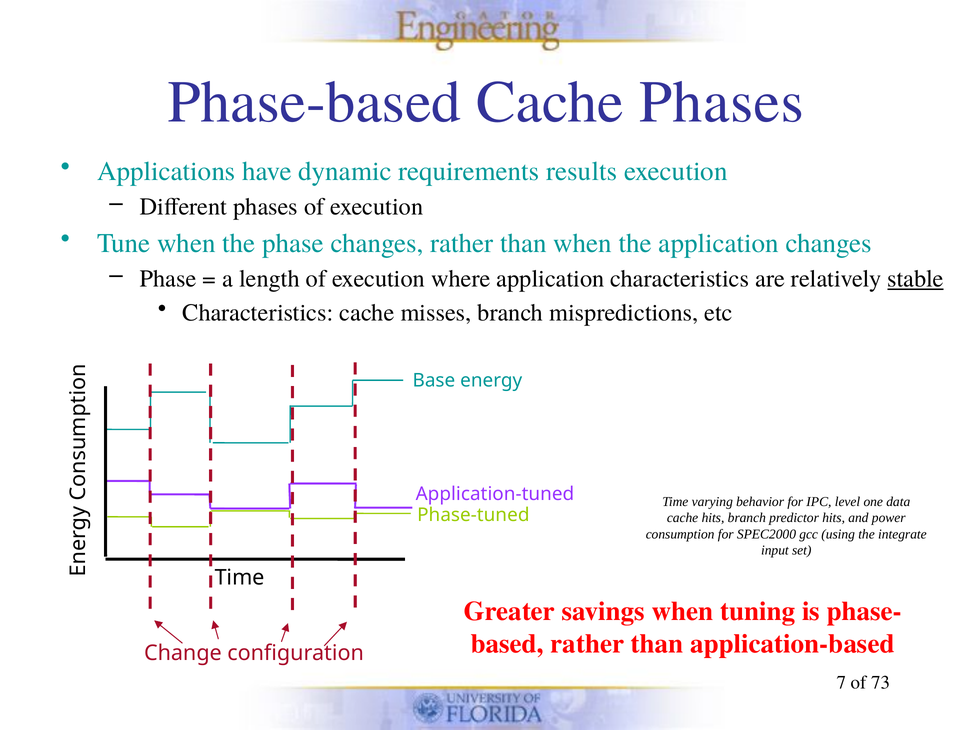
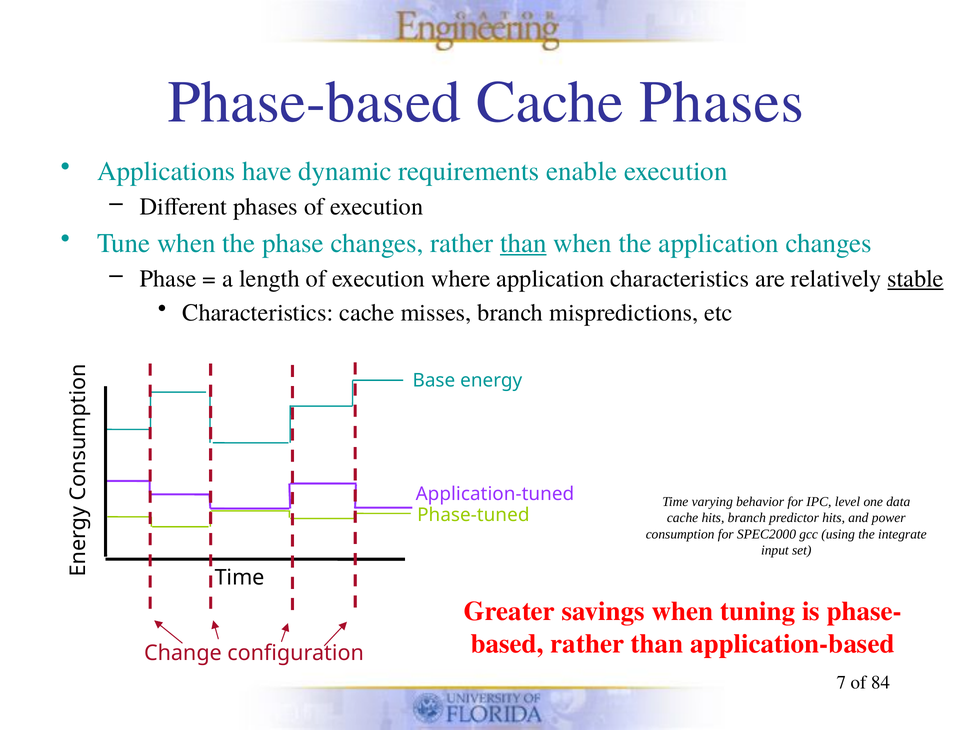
results: results -> enable (582, 171)
than underline: none -> present (523, 243)
73: 73 -> 84 (881, 682)
